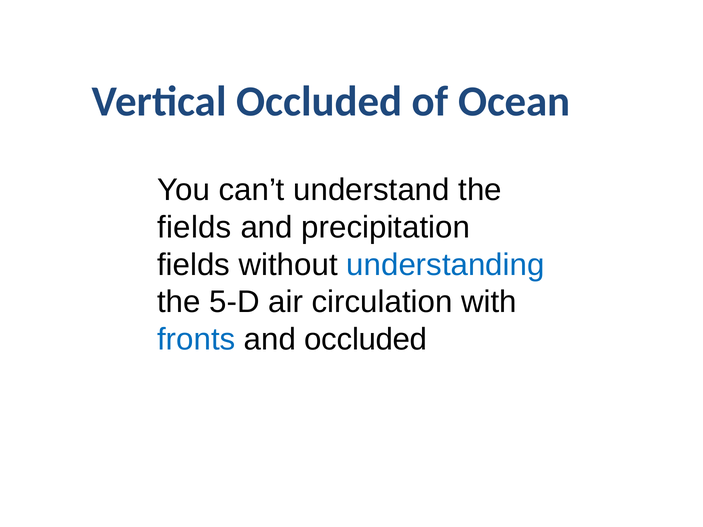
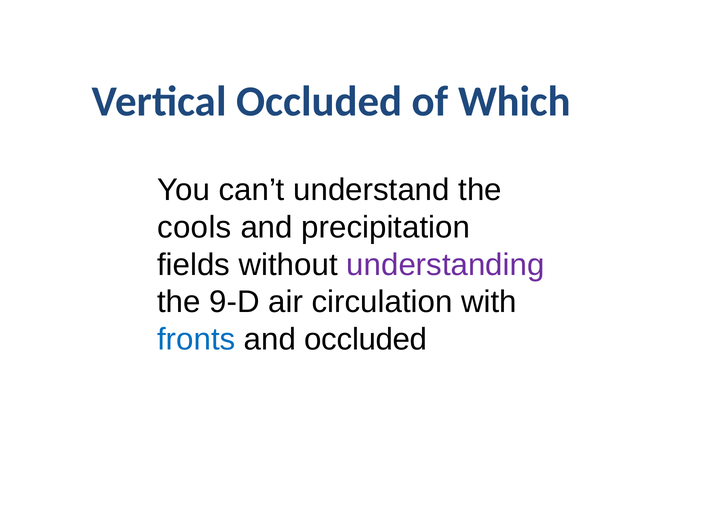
Ocean: Ocean -> Which (514, 102)
fields: fields -> cools (194, 227)
understanding colour: blue -> purple (445, 265)
5-D: 5-D -> 9-D (234, 302)
